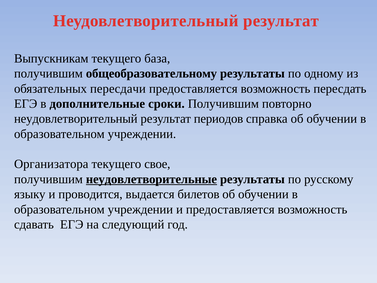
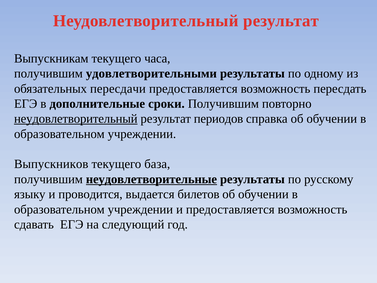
база: база -> часа (157, 58)
общеобразовательному: общеобразовательному -> удовлетворительными (151, 73)
неудовлетворительный underline: none -> present (76, 119)
Организатора: Организатора -> Выпускников (51, 164)
свое: свое -> база (157, 164)
